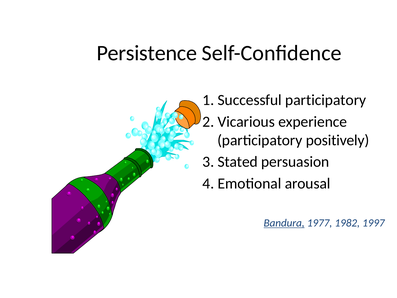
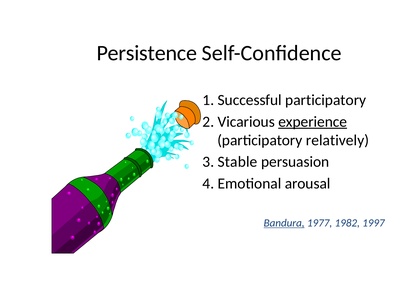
experience underline: none -> present (313, 122)
positively: positively -> relatively (337, 140)
Stated: Stated -> Stable (238, 162)
